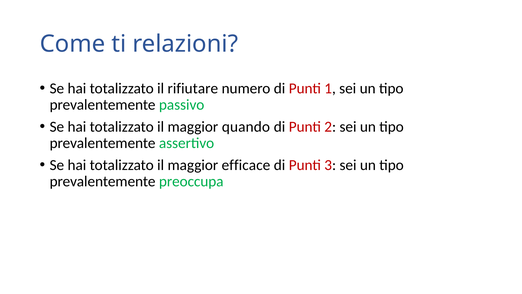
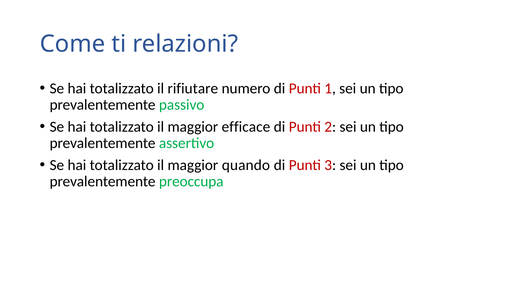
quando: quando -> efficace (246, 127)
efficace: efficace -> quando (246, 165)
